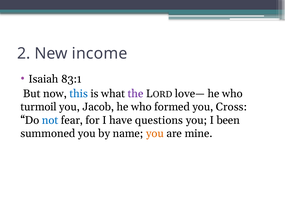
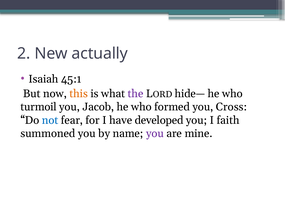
income: income -> actually (100, 53)
83:1: 83:1 -> 45:1 (71, 79)
this colour: blue -> orange (79, 93)
love—: love— -> hide— (190, 93)
questions: questions -> developed (159, 120)
been: been -> faith (228, 120)
you colour: orange -> purple (155, 133)
